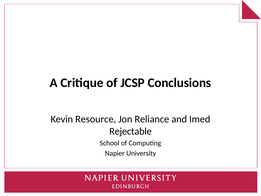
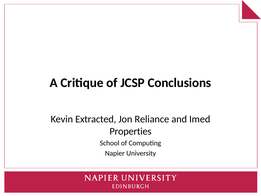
Resource: Resource -> Extracted (96, 119)
Rejectable: Rejectable -> Properties (131, 131)
